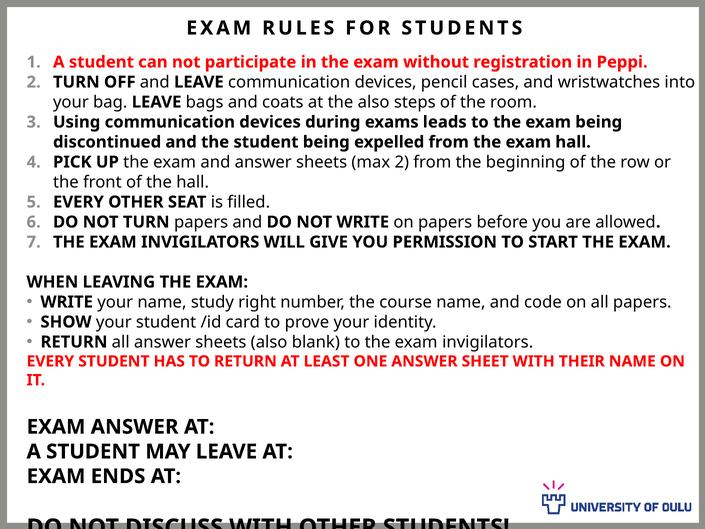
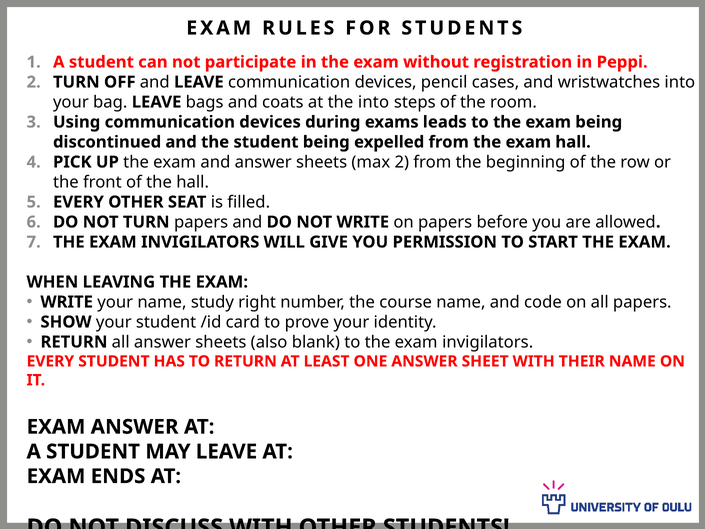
the also: also -> into (374, 102)
